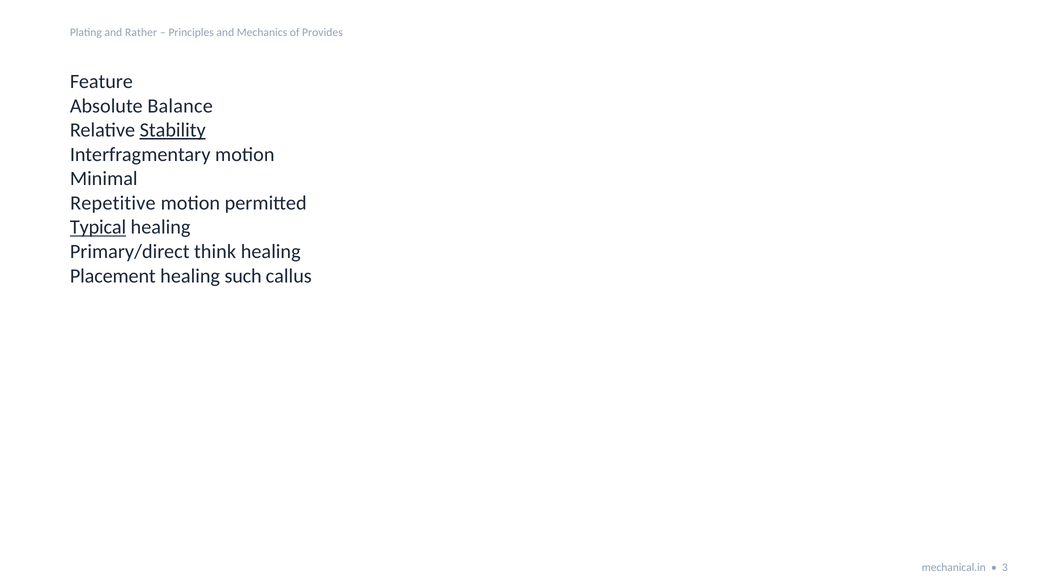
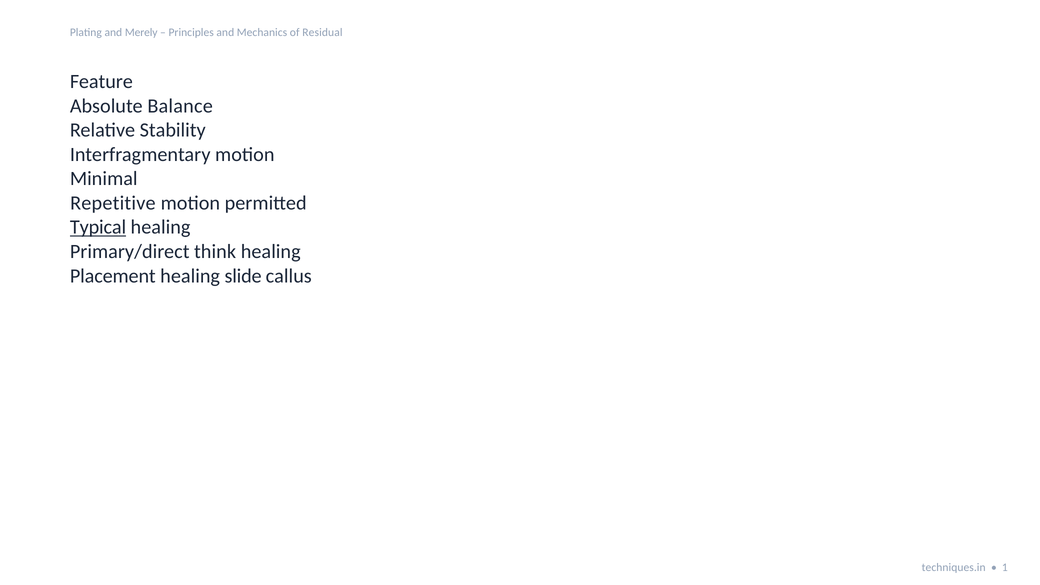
Rather: Rather -> Merely (141, 32)
Provides: Provides -> Residual (322, 32)
Stability underline: present -> none (173, 130)
such: such -> slide (243, 276)
mechanical.in: mechanical.in -> techniques.in (954, 568)
3: 3 -> 1 (1005, 568)
